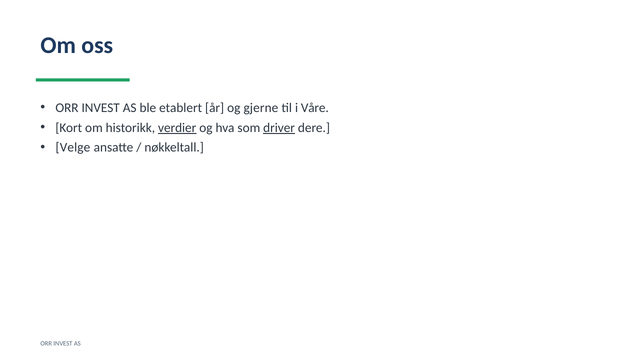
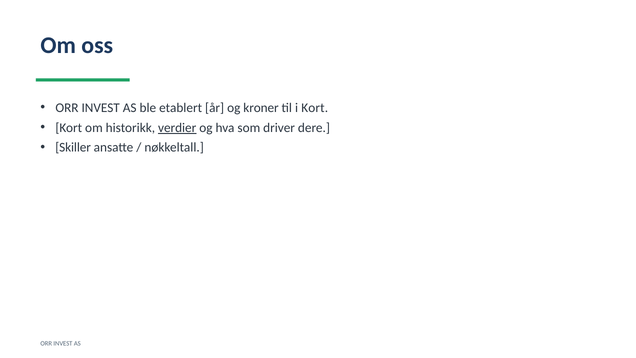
gjerne: gjerne -> kroner (261, 108)
i Våre: Våre -> Kort (315, 108)
driver underline: present -> none (279, 128)
Velge: Velge -> Skiller (73, 147)
